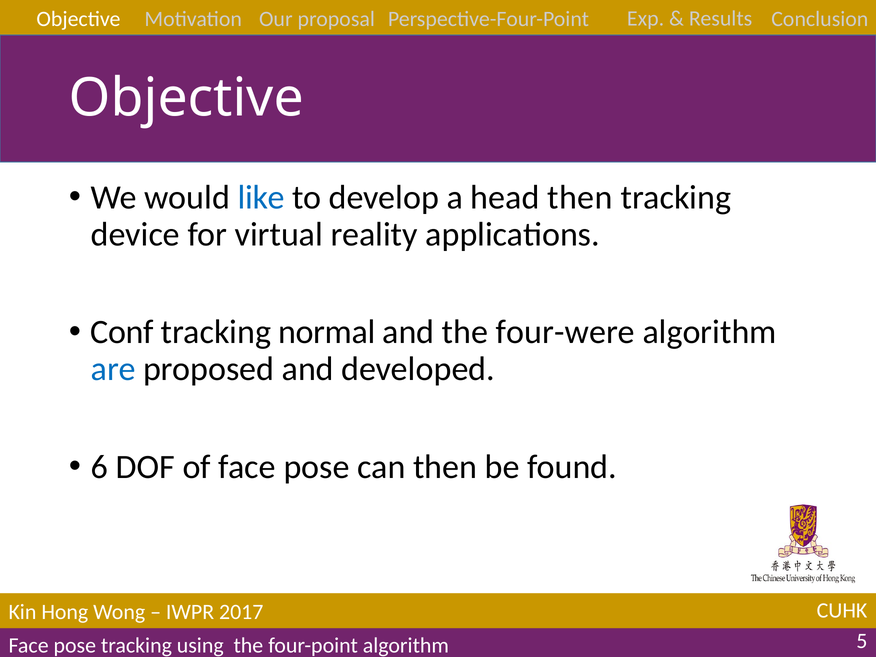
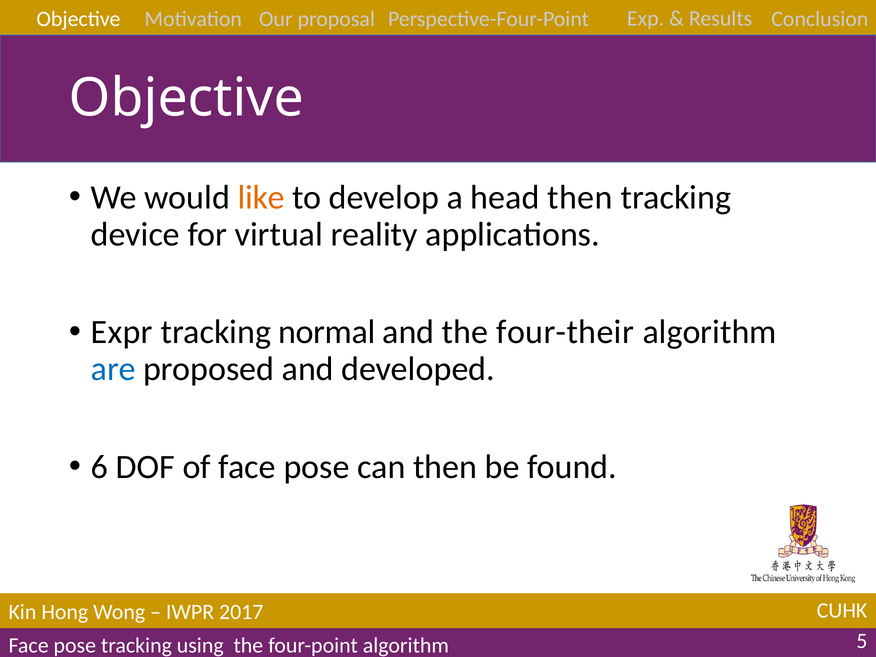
like colour: blue -> orange (261, 197)
Conf: Conf -> Expr (122, 332)
four-were: four-were -> four-their (565, 332)
